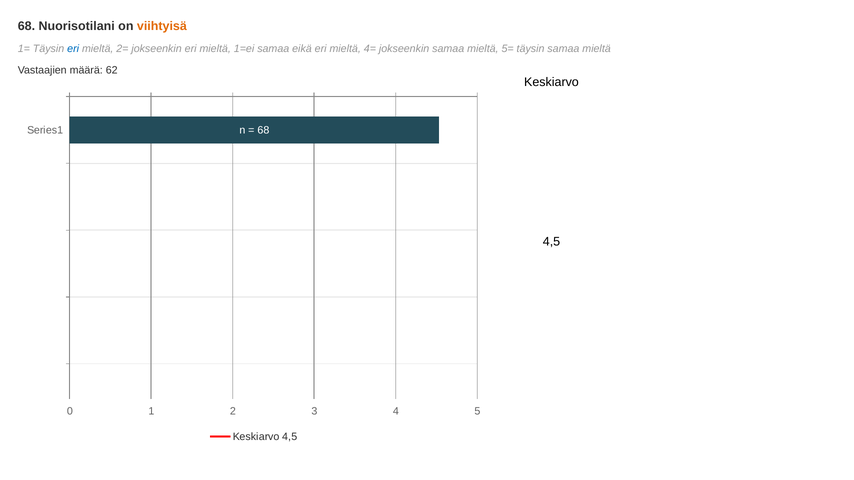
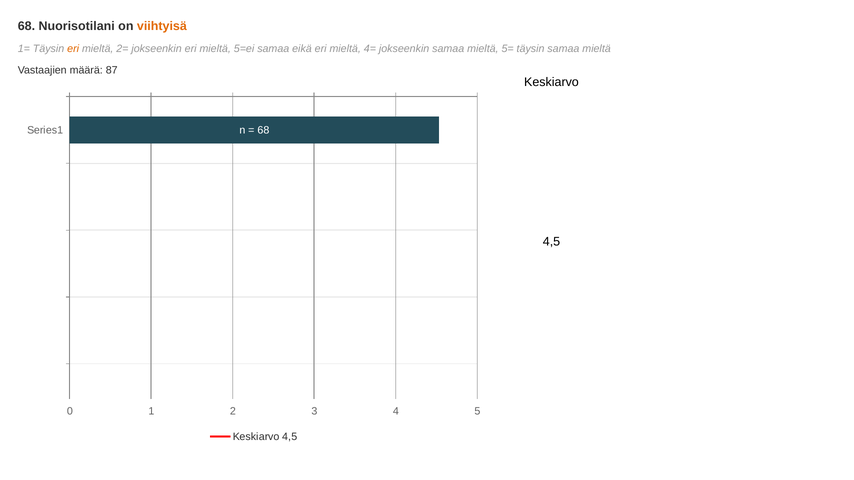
eri colour: blue -> orange (73, 49)
1=ei: 1=ei -> 5=ei (244, 49)
62: 62 -> 87 (112, 70)
